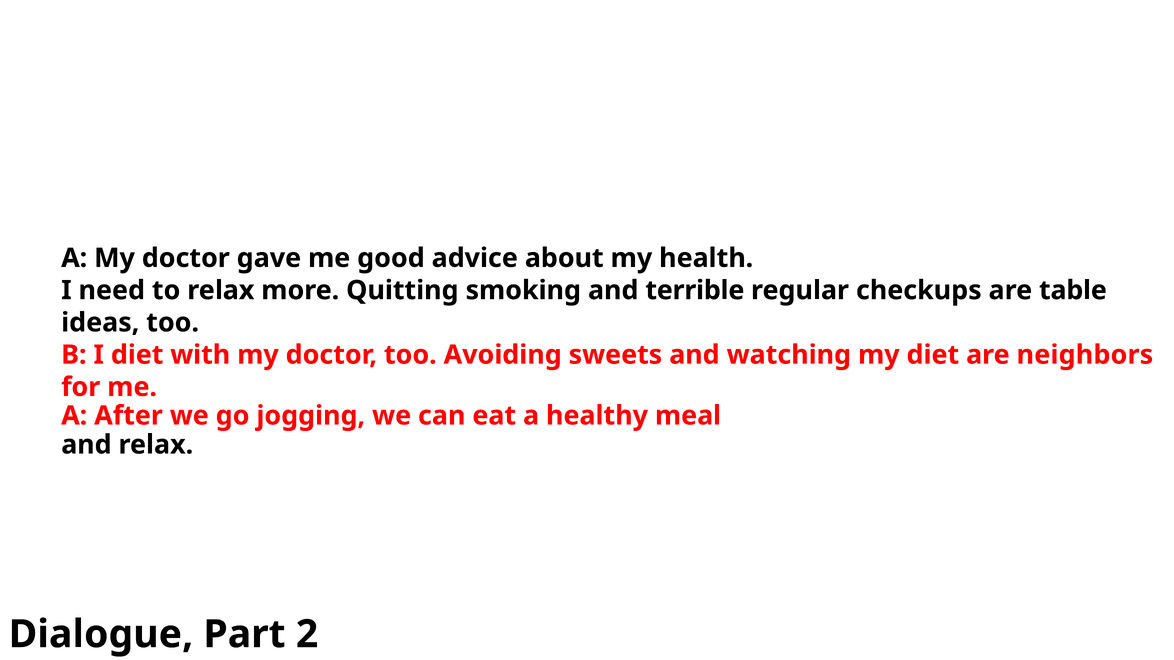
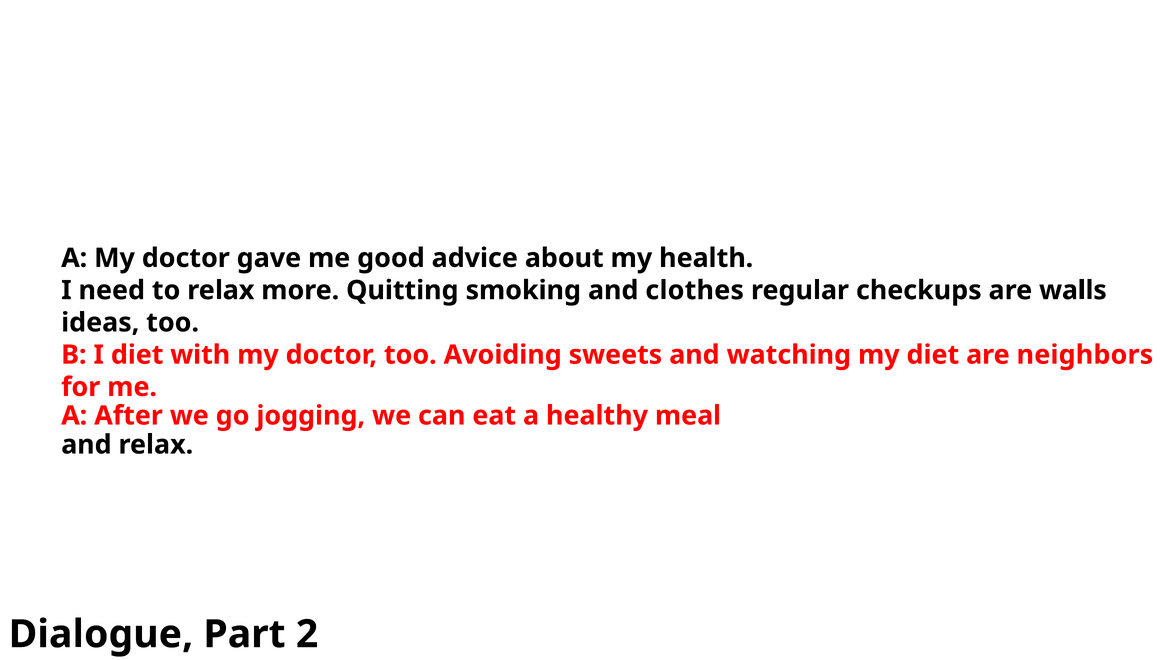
terrible: terrible -> clothes (695, 290)
table: table -> walls (1073, 290)
